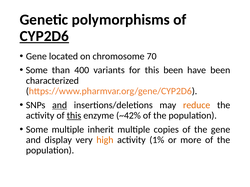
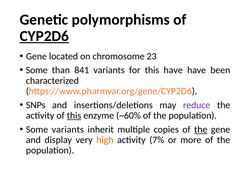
70: 70 -> 23 (152, 56)
400: 400 -> 841 (82, 70)
this been: been -> have (173, 70)
and underline: present -> none (60, 105)
reduce colour: orange -> purple (197, 105)
~42%: ~42% -> ~60% (128, 116)
Some multiple: multiple -> variants (68, 130)
the underline: none -> present (201, 130)
1%: 1% -> 7% (157, 140)
